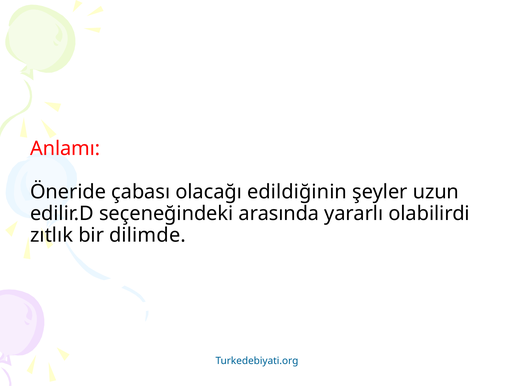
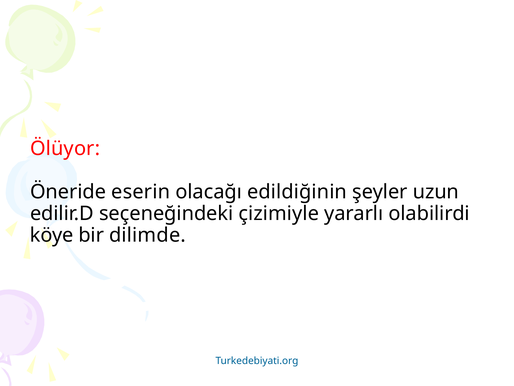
Anlamı: Anlamı -> Ölüyor (65, 148)
çabası: çabası -> eserin (141, 192)
arasında: arasında -> çizimiyle (279, 213)
zıtlık: zıtlık -> köye (52, 235)
